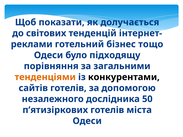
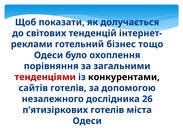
підходящу: підходящу -> охоплення (115, 55)
тенденціями colour: orange -> red (45, 77)
50: 50 -> 26 (147, 99)
